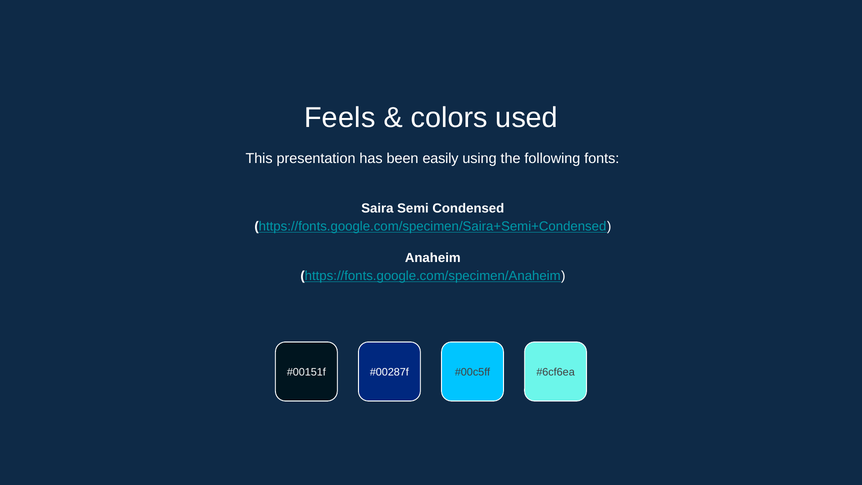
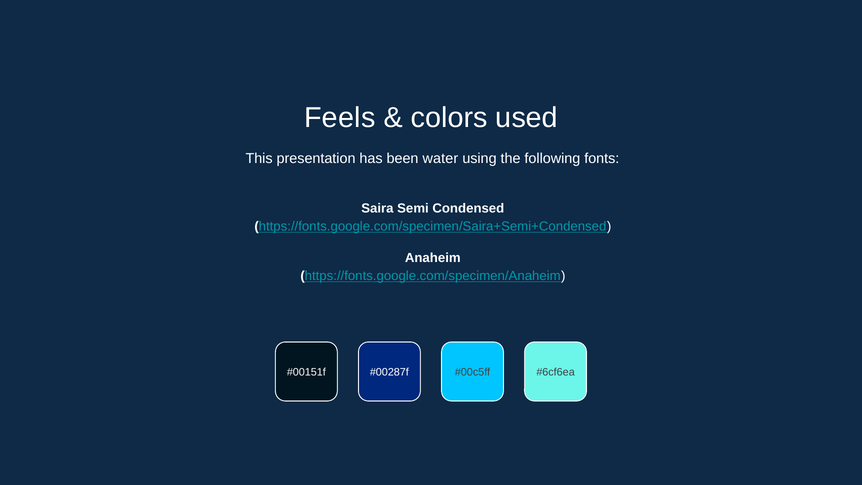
easily: easily -> water (440, 158)
